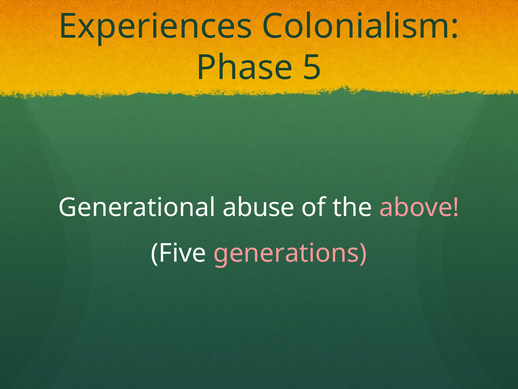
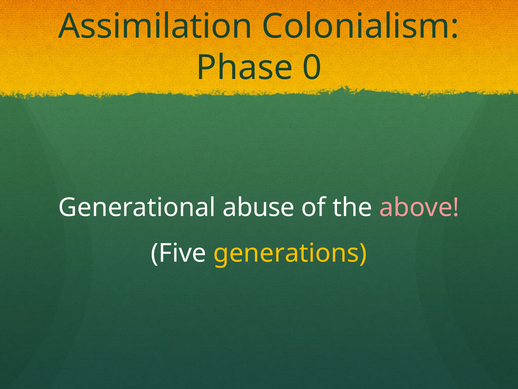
Experiences: Experiences -> Assimilation (155, 26)
5: 5 -> 0 (312, 68)
generations colour: pink -> yellow (290, 253)
